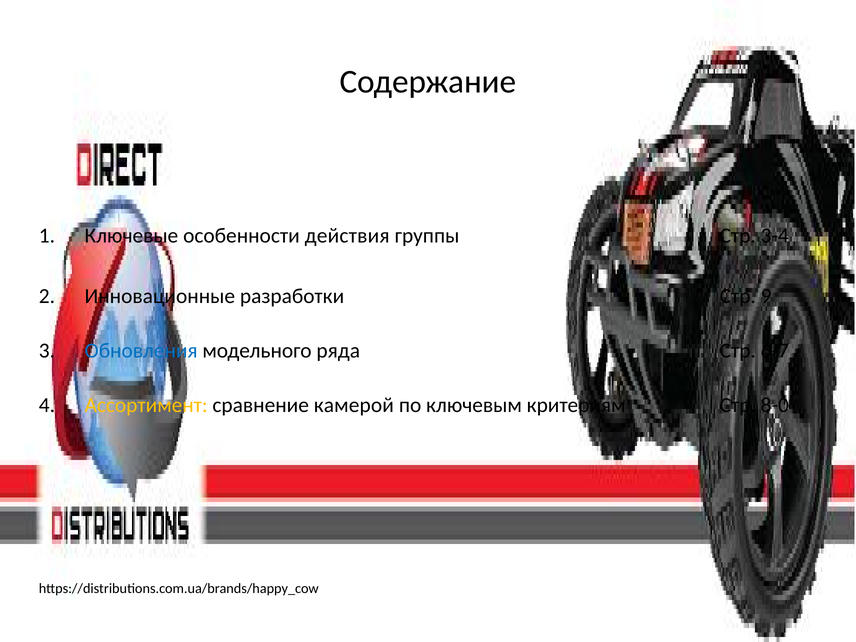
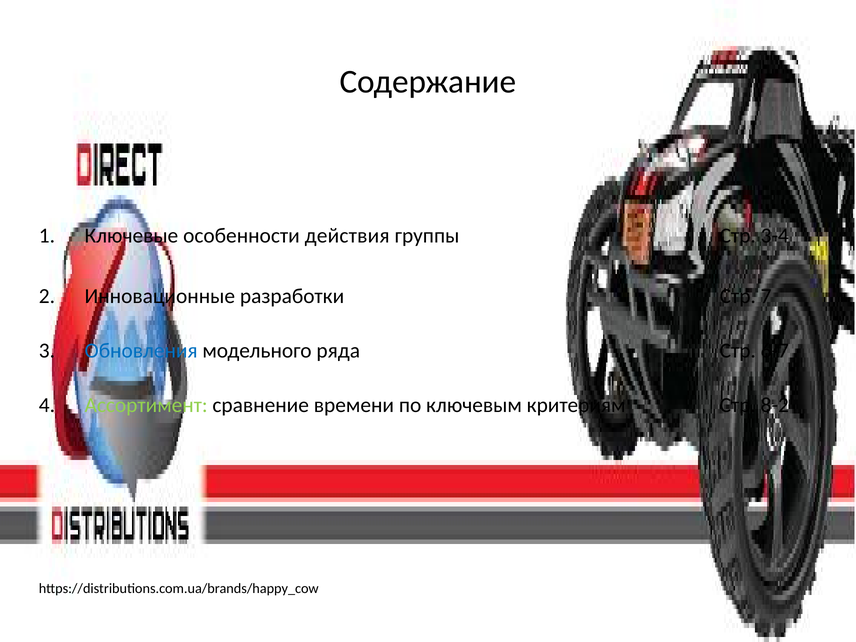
9: 9 -> 7 (766, 296)
Ассортимент colour: yellow -> light green (146, 405)
камерой: камерой -> времени (354, 405)
8-0: 8-0 -> 8-2 (775, 405)
